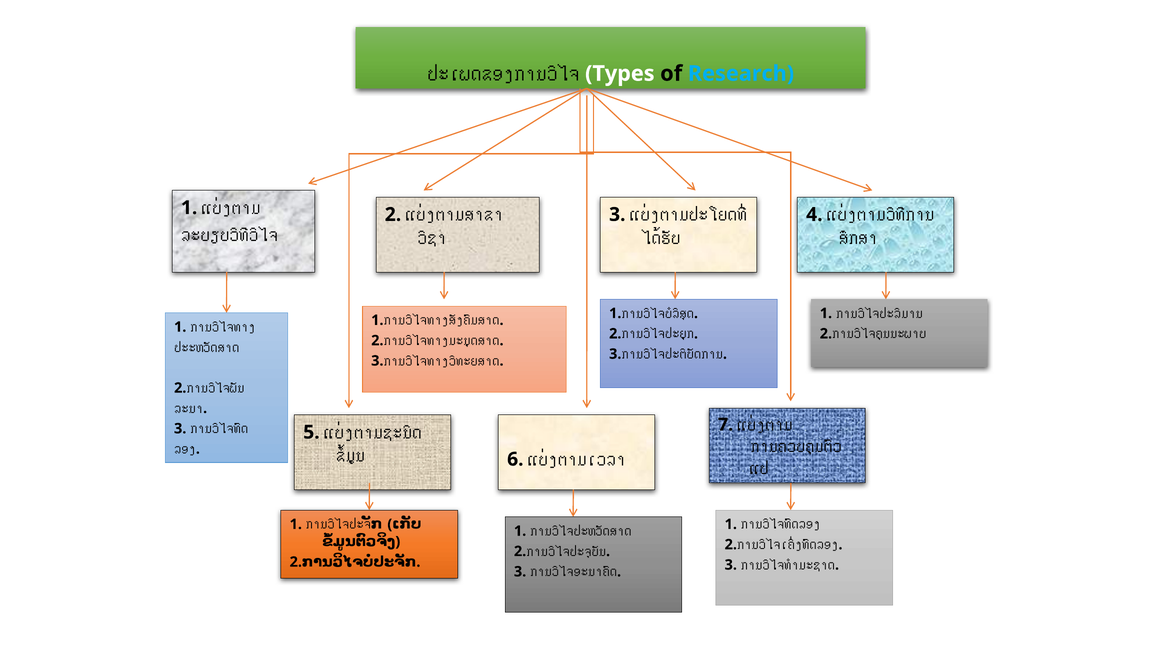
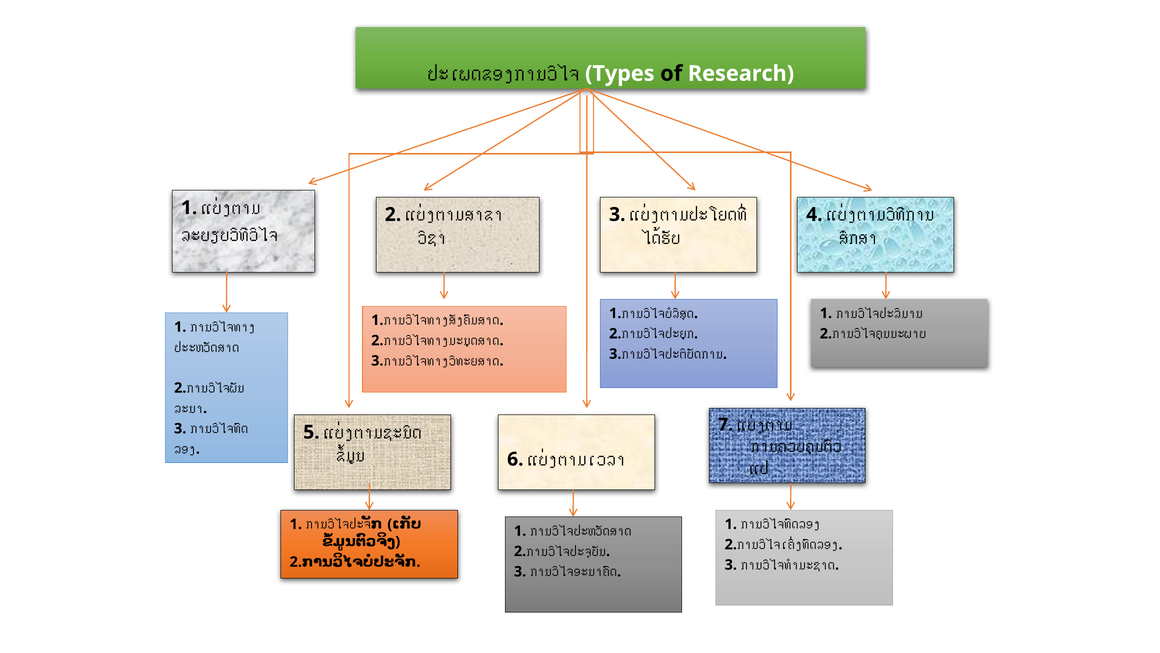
Research colour: light blue -> white (741, 74)
